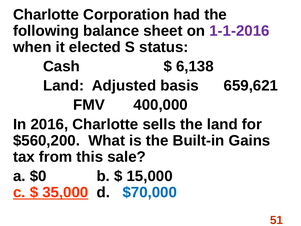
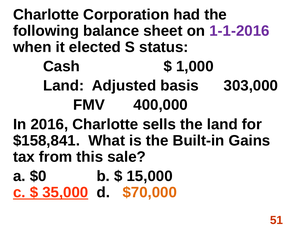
6,138: 6,138 -> 1,000 (195, 66)
659,621: 659,621 -> 303,000 (251, 86)
$560,200: $560,200 -> $158,841 (46, 140)
$70,000 colour: blue -> orange (150, 192)
